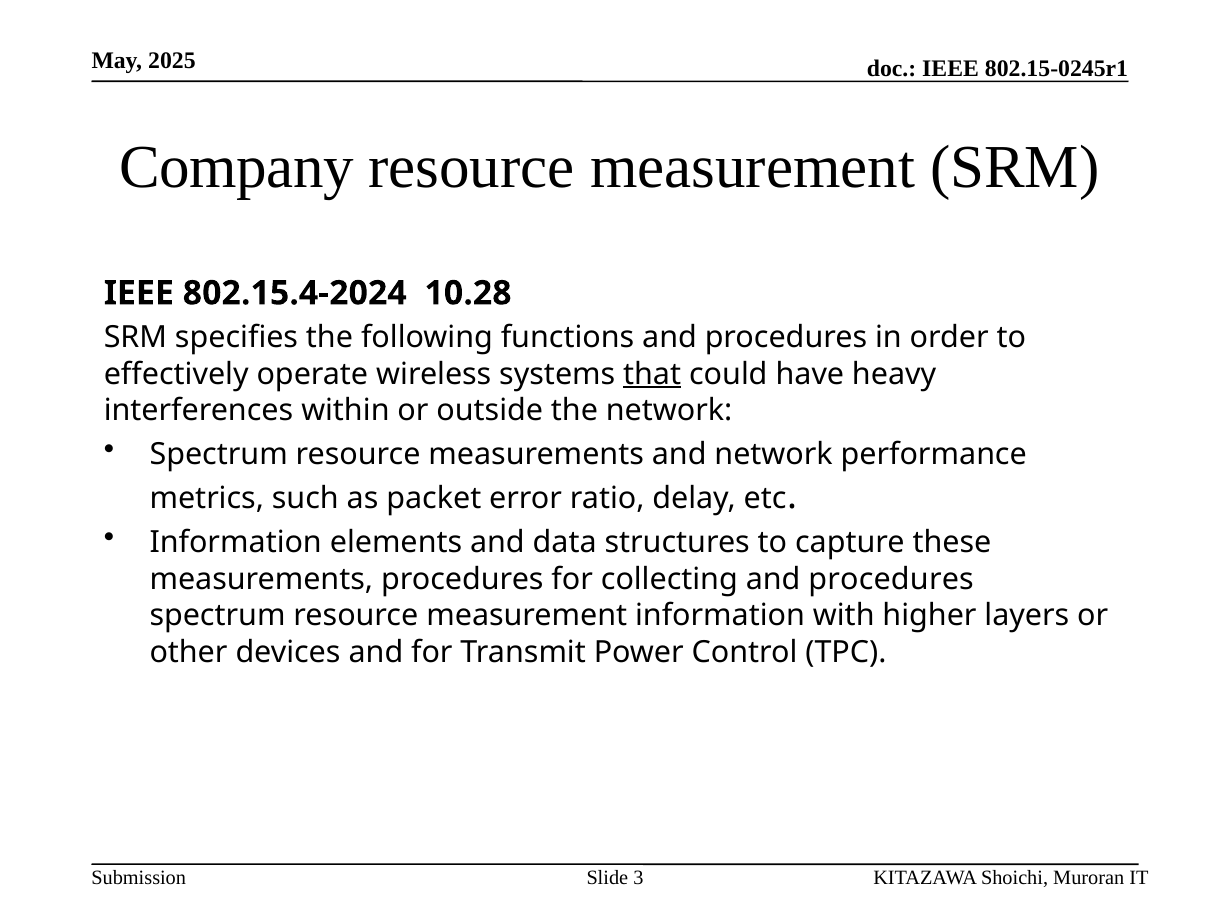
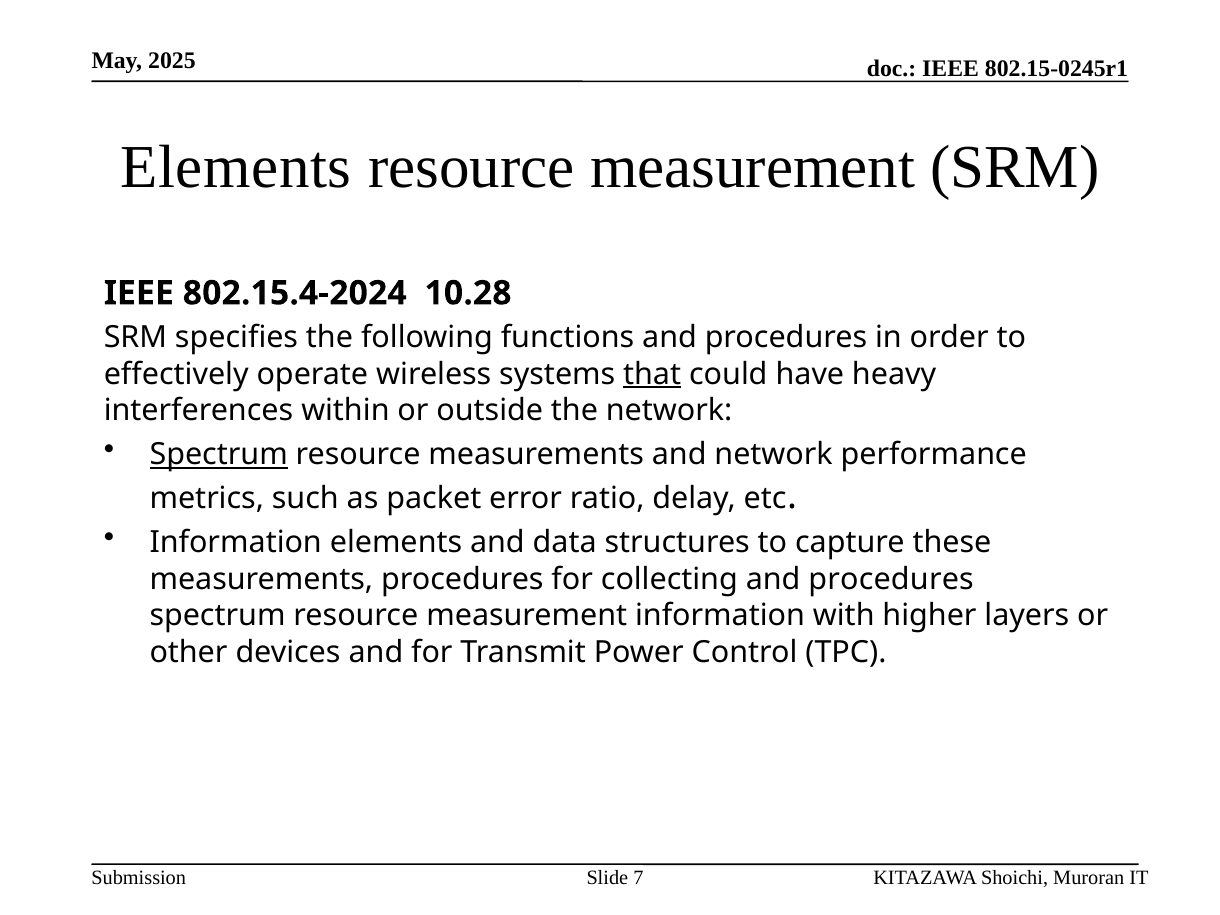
Company: Company -> Elements (236, 167)
Spectrum underline: none -> present (219, 455)
3: 3 -> 7 (638, 878)
